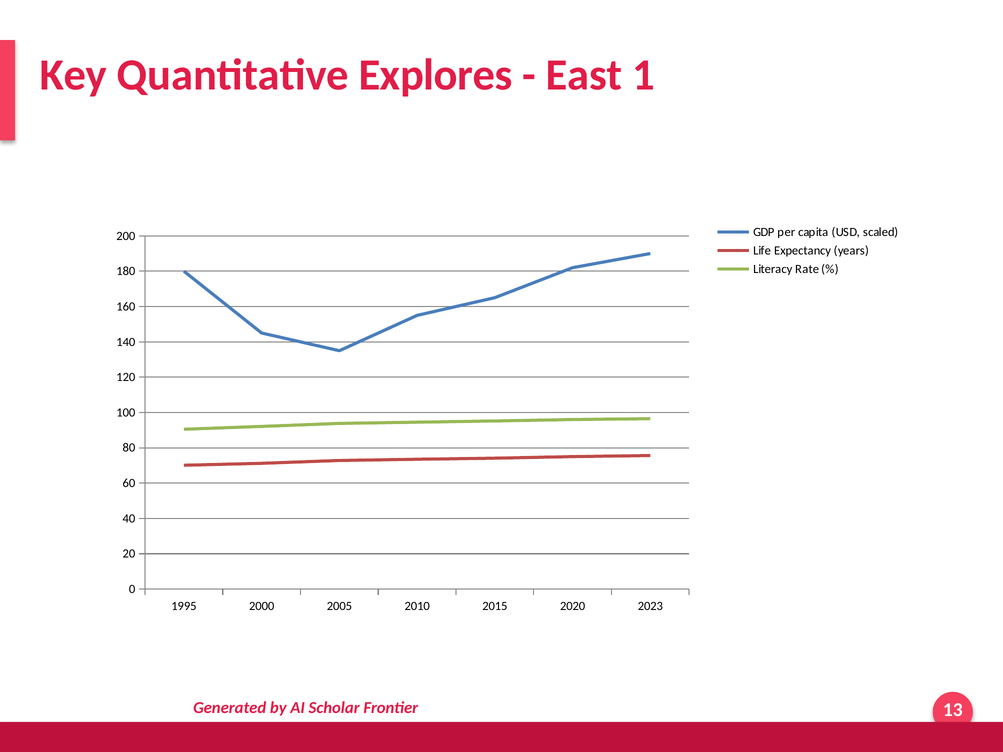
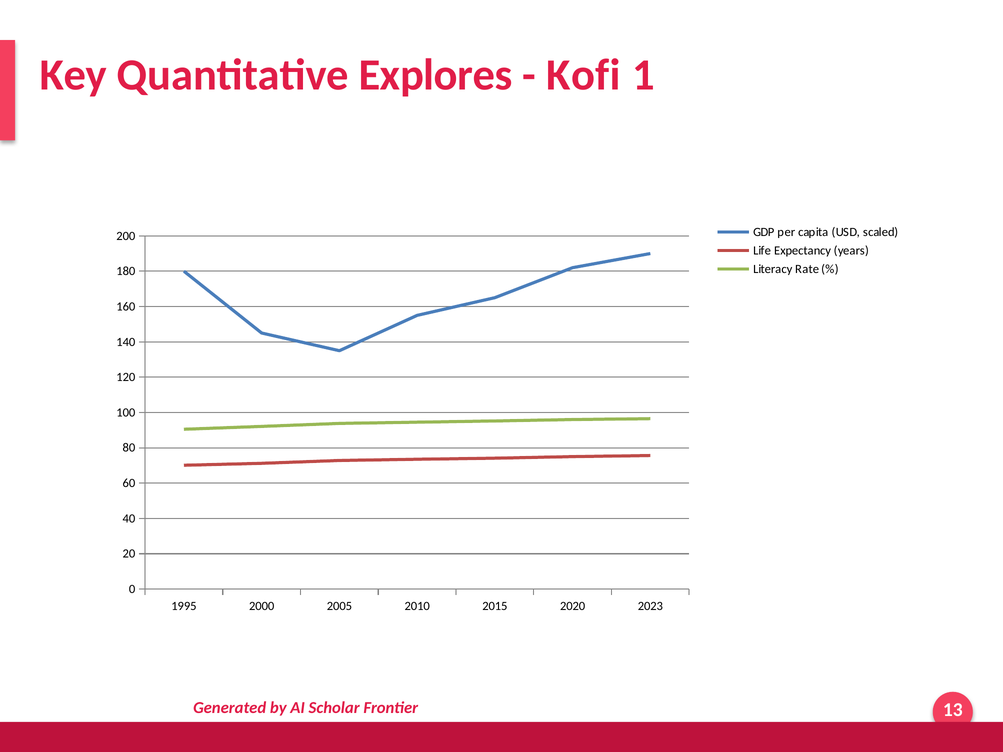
East: East -> Kofi (584, 75)
